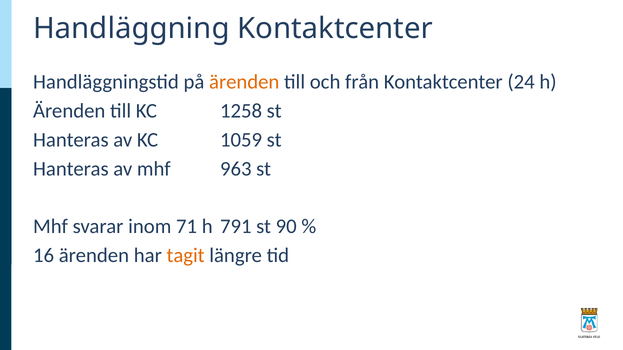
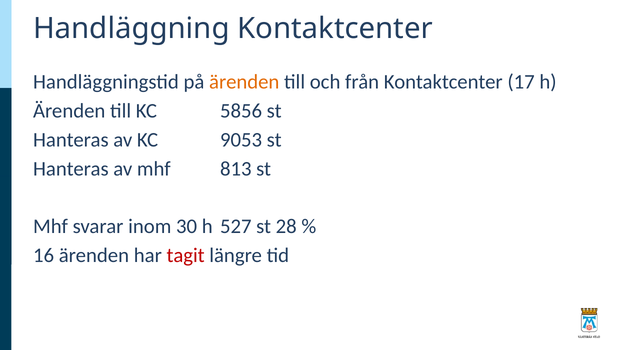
24: 24 -> 17 (521, 82)
1258: 1258 -> 5856 (241, 111)
1059: 1059 -> 9053 (241, 140)
963: 963 -> 813 (236, 169)
71: 71 -> 30 (187, 227)
791: 791 -> 527 (236, 227)
90: 90 -> 28 (286, 227)
tagit colour: orange -> red (186, 256)
